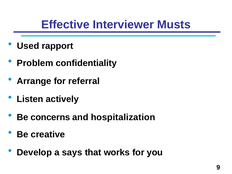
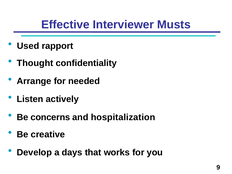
Problem: Problem -> Thought (35, 63)
referral: referral -> needed (84, 81)
says: says -> days (72, 152)
